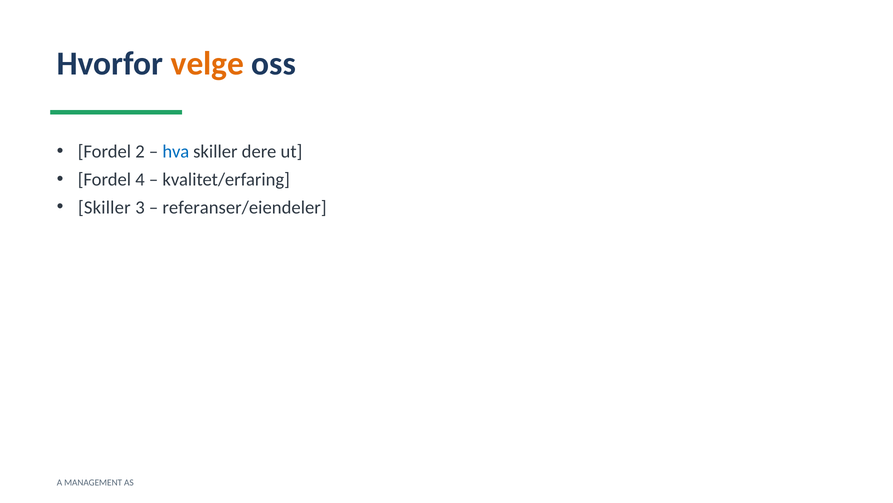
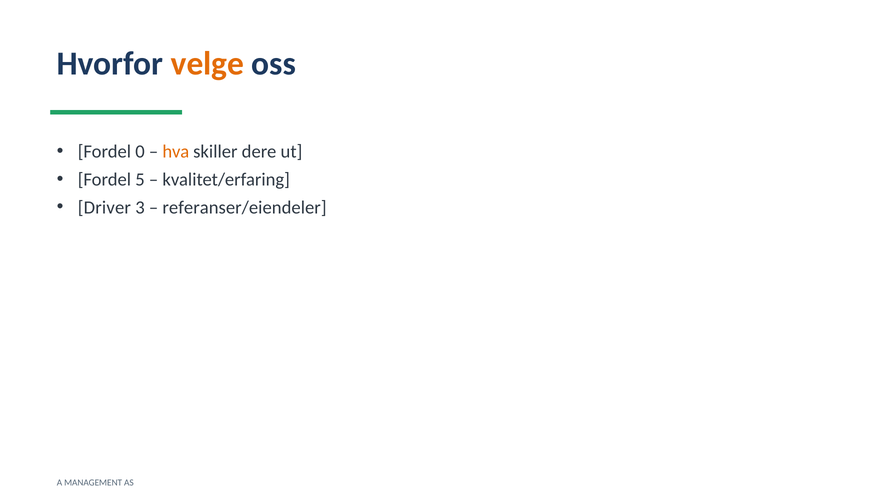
2: 2 -> 0 (140, 151)
hva colour: blue -> orange (176, 151)
4: 4 -> 5 (140, 179)
Skiller: Skiller -> Driver (104, 207)
